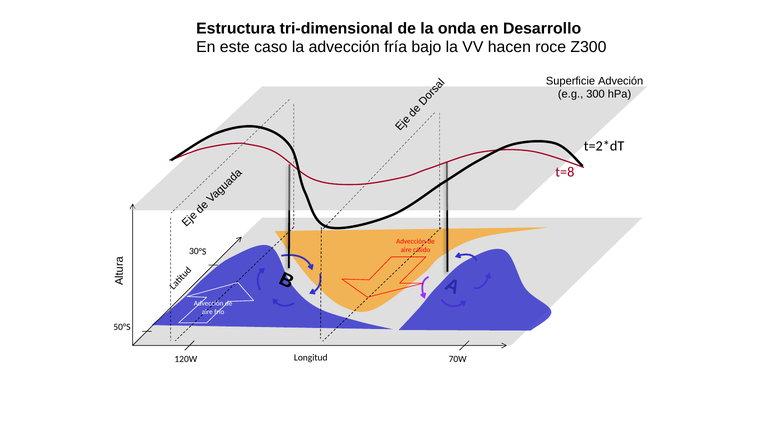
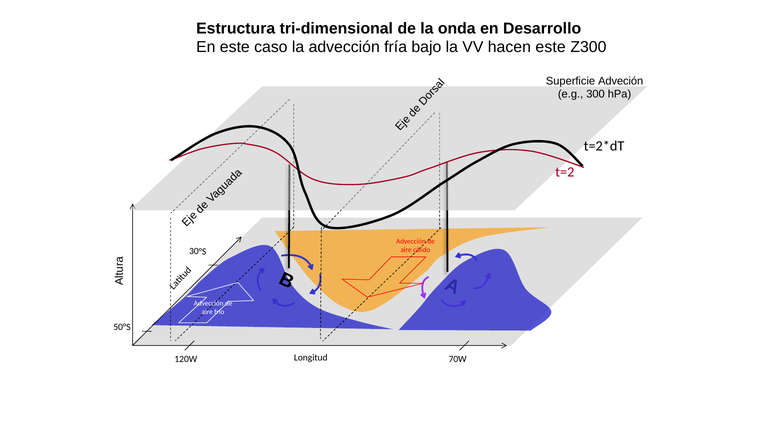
hacen roce: roce -> este (551, 47)
t=8: t=8 -> t=2 (565, 172)
